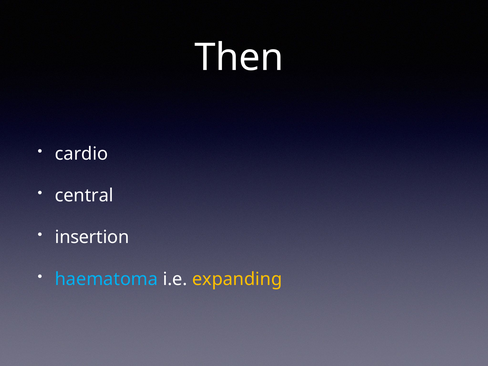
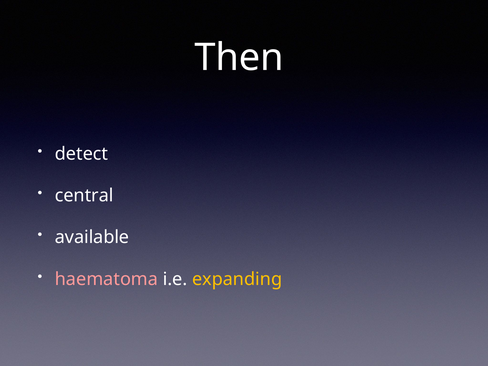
cardio: cardio -> detect (81, 154)
insertion: insertion -> available (92, 237)
haematoma colour: light blue -> pink (106, 279)
